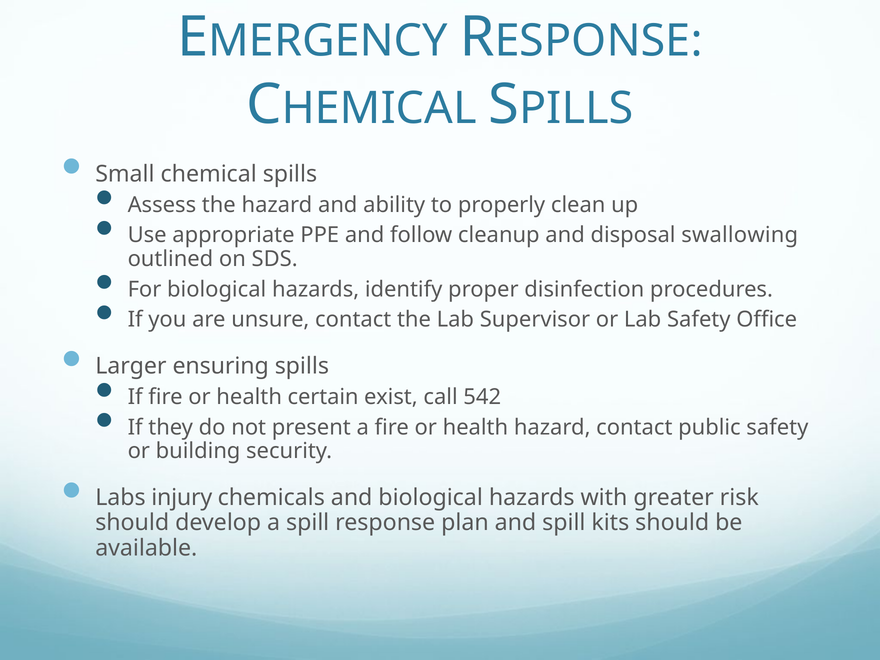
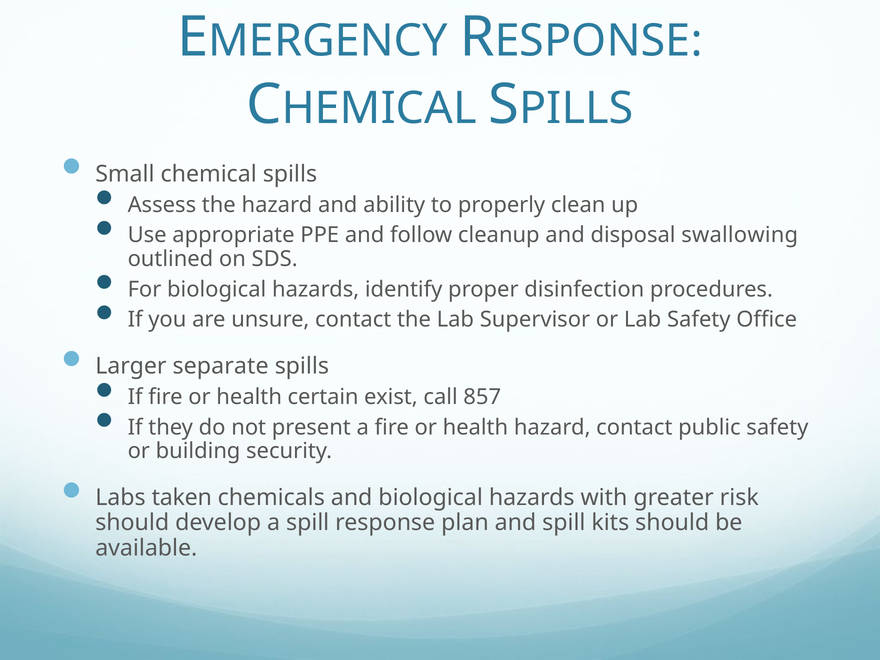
ensuring: ensuring -> separate (221, 366)
542: 542 -> 857 (482, 397)
injury: injury -> taken (182, 498)
